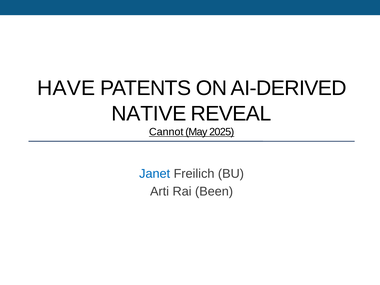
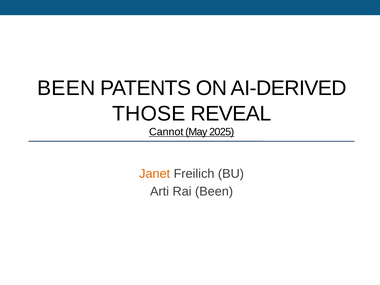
HAVE: HAVE -> BEEN (66, 88)
NATIVE: NATIVE -> THOSE (149, 114)
Janet colour: blue -> orange (155, 174)
